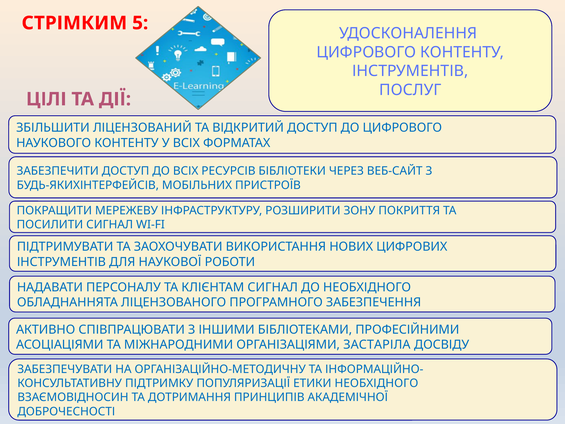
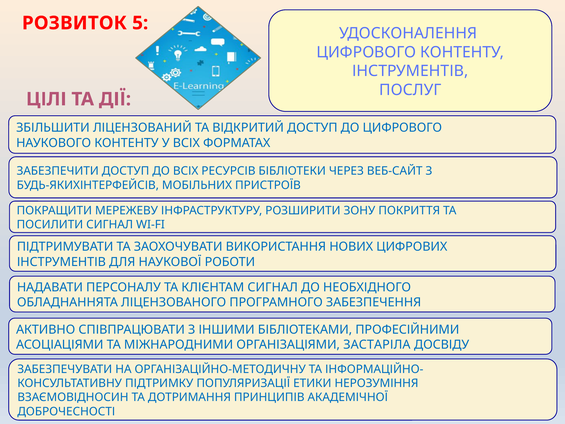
СТРІМКИМ: СТРІМКИМ -> РОЗВИТОК (74, 23)
ЕТИКИ НЕОБХІДНОГО: НЕОБХІДНОГО -> НЕРОЗУМІННЯ (376, 383)
